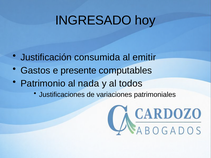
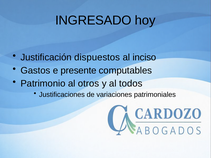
consumida: consumida -> dispuestos (97, 57)
emitir: emitir -> inciso (144, 57)
nada: nada -> otros (89, 84)
